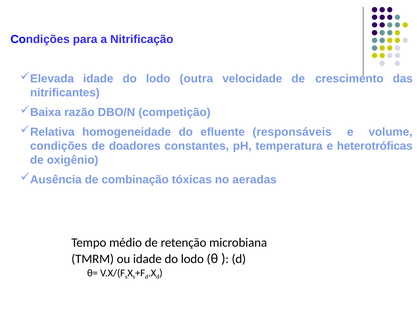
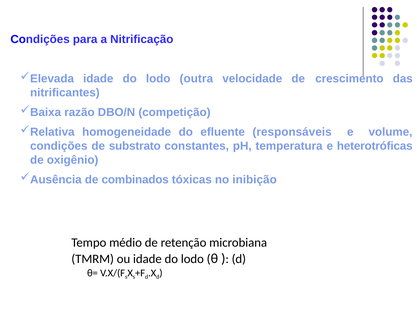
doadores: doadores -> substrato (135, 146)
combinação: combinação -> combinados (135, 180)
aeradas: aeradas -> inibição (255, 180)
